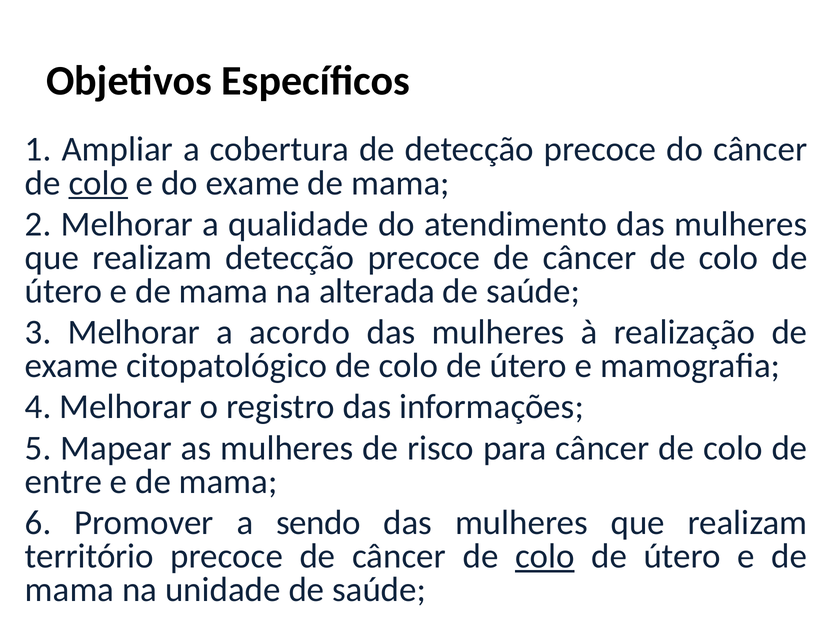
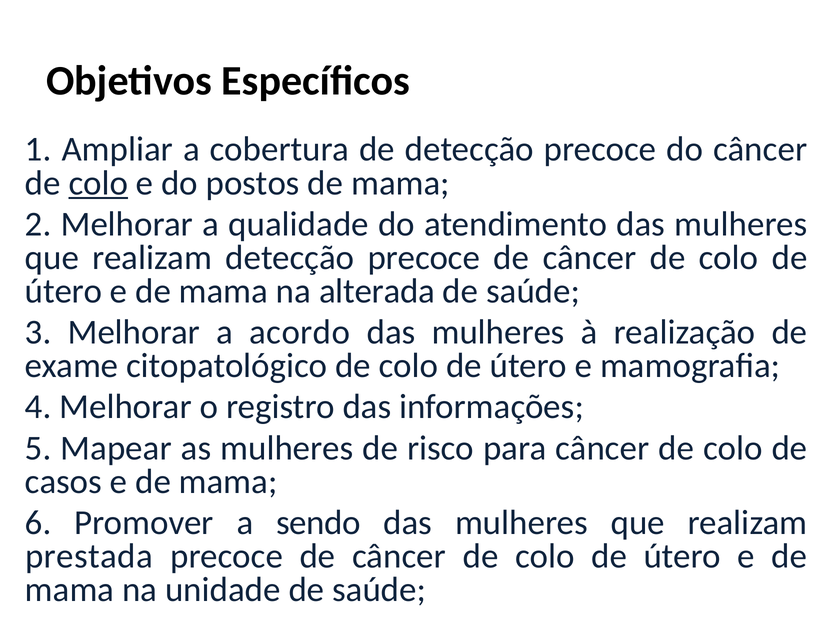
do exame: exame -> postos (253, 183)
entre: entre -> casos (63, 482)
território: território -> prestada (89, 556)
colo underline: present -> none (545, 556)
